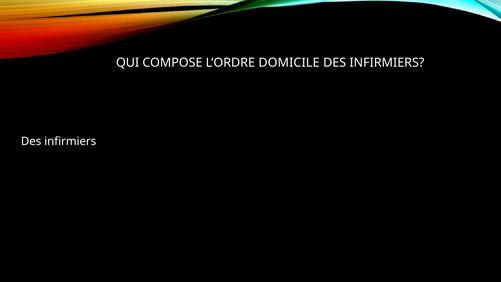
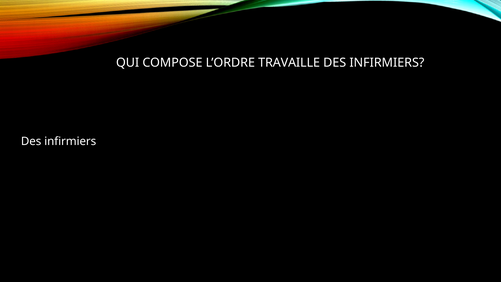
DOMICILE: DOMICILE -> TRAVAILLE (289, 63)
